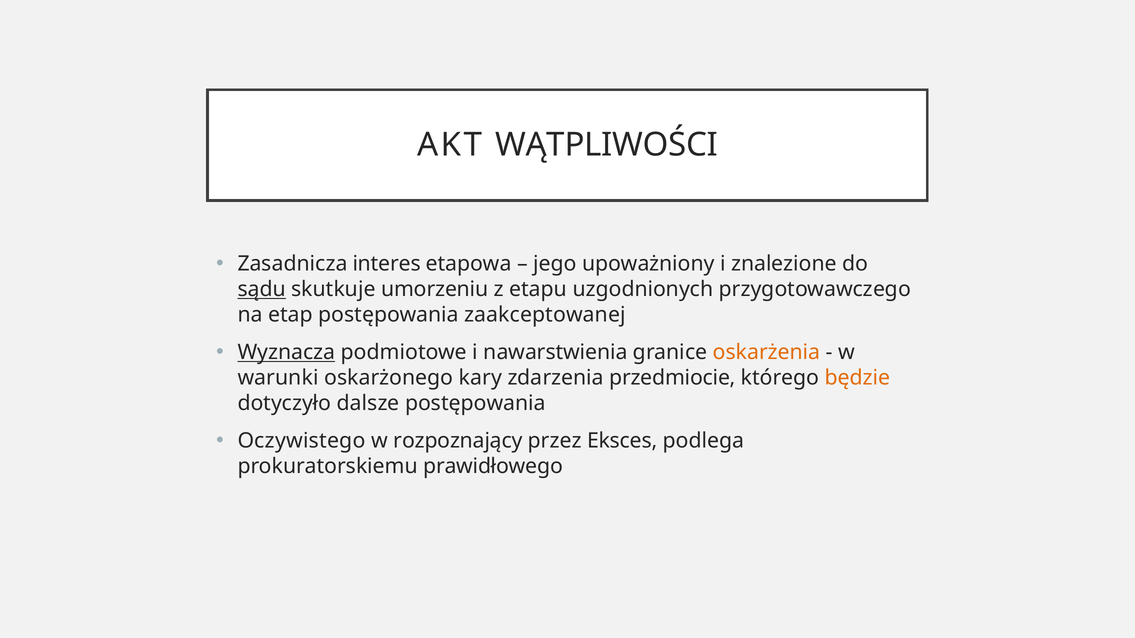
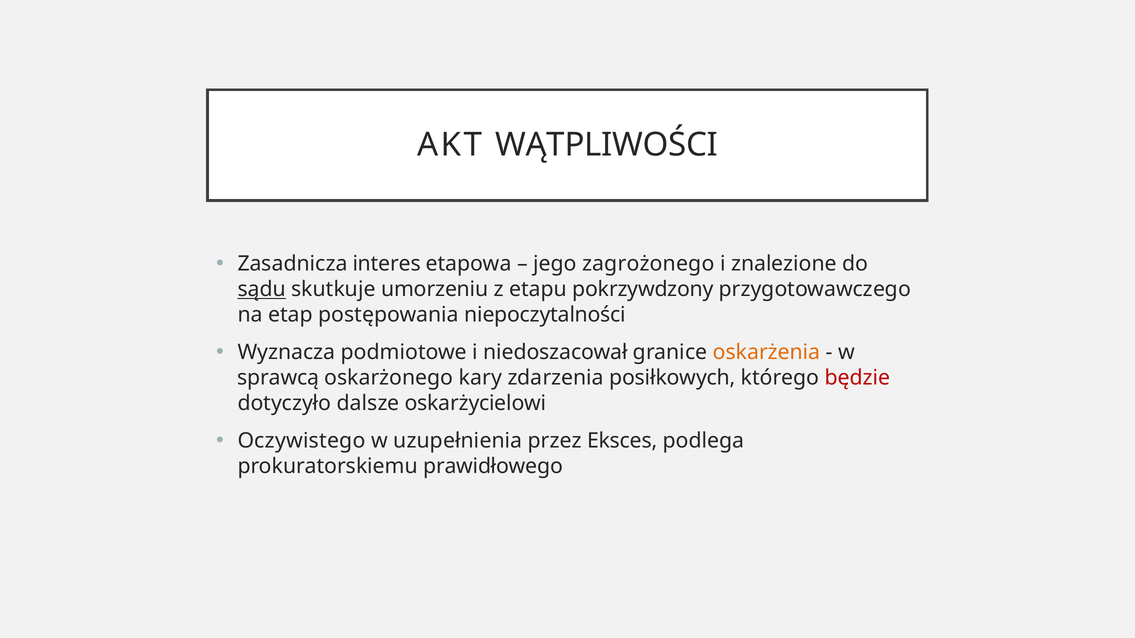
upoważniony: upoważniony -> zagrożonego (648, 264)
uzgodnionych: uzgodnionych -> pokrzywdzony (643, 290)
zaakceptowanej: zaakceptowanej -> niepoczytalności (545, 315)
Wyznacza underline: present -> none (286, 353)
nawarstwienia: nawarstwienia -> niedoszacował (556, 353)
warunki: warunki -> sprawcą (278, 378)
przedmiocie: przedmiocie -> posiłkowych (672, 378)
będzie colour: orange -> red (857, 378)
dalsze postępowania: postępowania -> oskarżycielowi (475, 404)
rozpoznający: rozpoznający -> uzupełnienia (458, 441)
